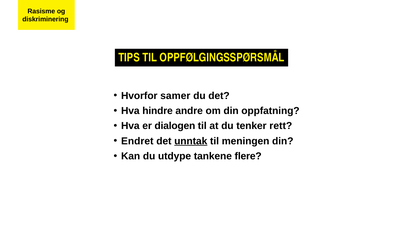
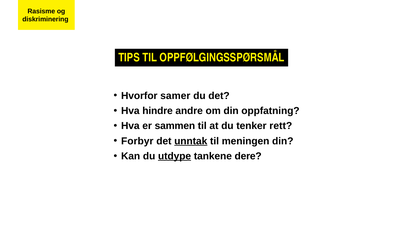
dialogen: dialogen -> sammen (175, 126)
Endret: Endret -> Forbyr (137, 141)
utdype underline: none -> present (175, 156)
flere: flere -> dere (248, 156)
